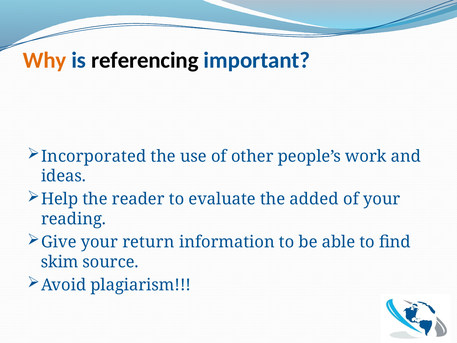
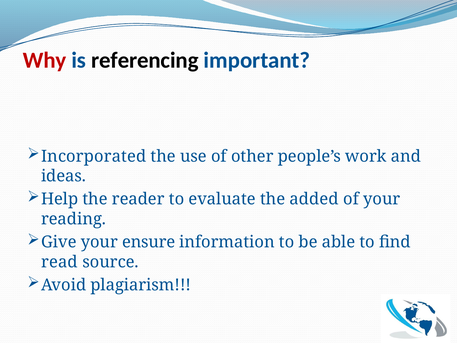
Why colour: orange -> red (45, 60)
return: return -> ensure (149, 242)
skim: skim -> read (60, 262)
